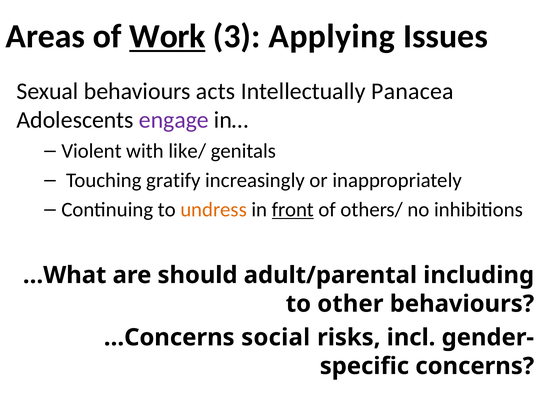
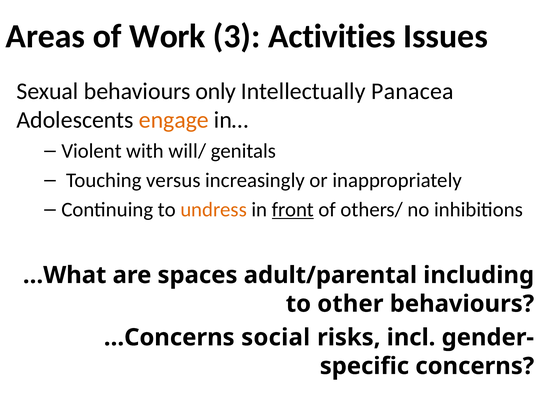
Work underline: present -> none (167, 36)
Applying: Applying -> Activities (332, 36)
acts: acts -> only (216, 91)
engage colour: purple -> orange (174, 120)
like/: like/ -> will/ (187, 151)
gratify: gratify -> versus (173, 180)
should: should -> spaces (198, 275)
